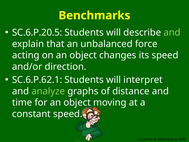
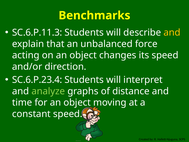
SC.6.P.20.5: SC.6.P.20.5 -> SC.6.P.11.3 (37, 32)
and colour: light green -> yellow (172, 32)
SC.6.P.62.1: SC.6.P.62.1 -> SC.6.P.23.4 (37, 80)
